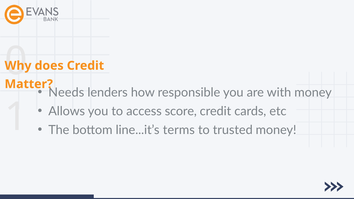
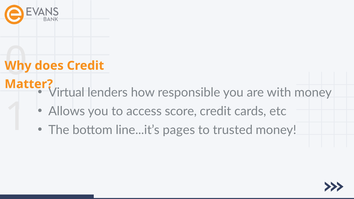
Needs: Needs -> Virtual (66, 92)
terms: terms -> pages (179, 130)
